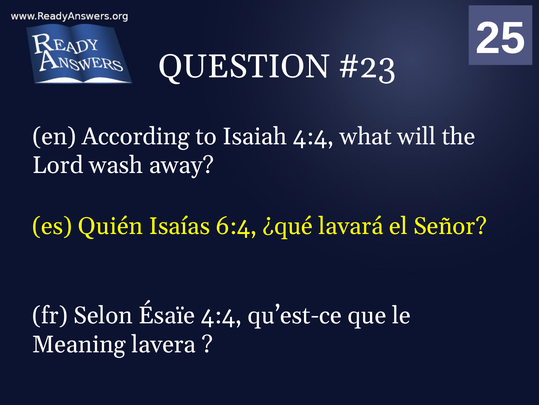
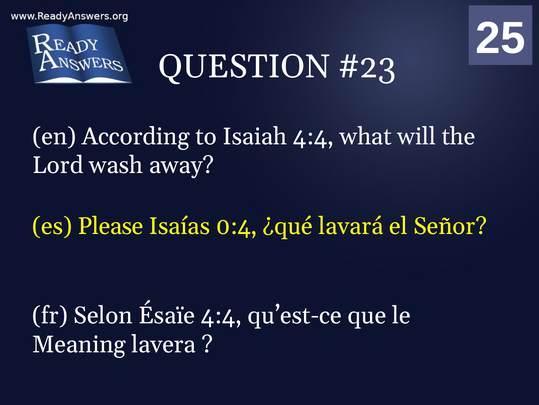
Quién: Quién -> Please (111, 226)
6:4: 6:4 -> 0:4 (236, 226)
